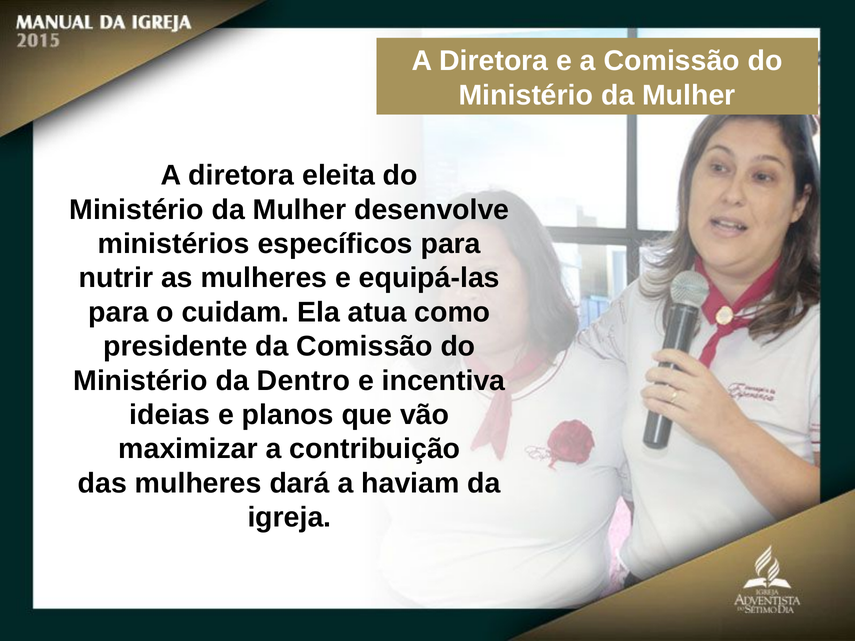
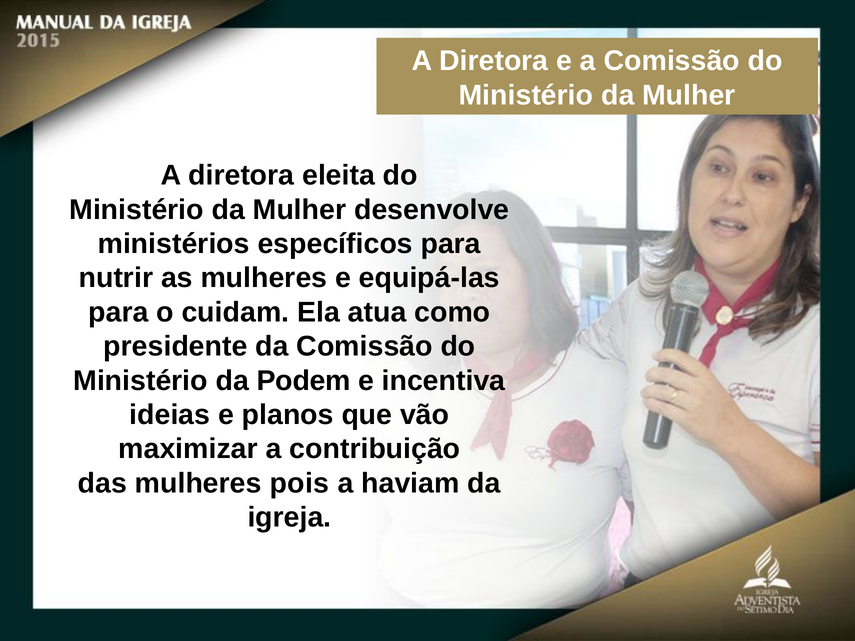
Dentro: Dentro -> Podem (304, 381)
dará: dará -> pois (299, 483)
